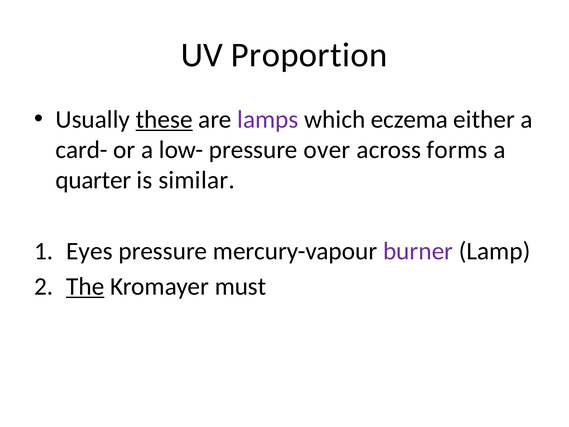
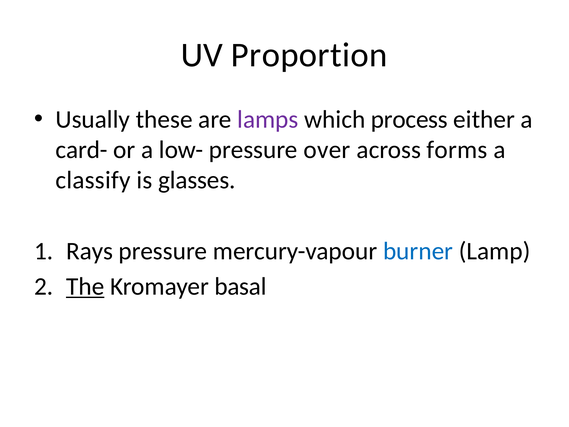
these underline: present -> none (164, 119)
eczema: eczema -> process (409, 119)
quarter: quarter -> classify (93, 180)
similar: similar -> glasses (197, 180)
Eyes: Eyes -> Rays (90, 251)
burner colour: purple -> blue (418, 251)
must: must -> basal (241, 286)
